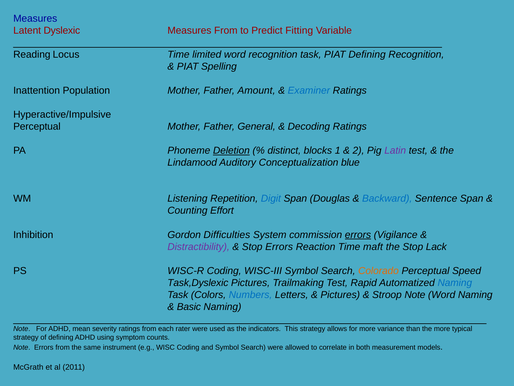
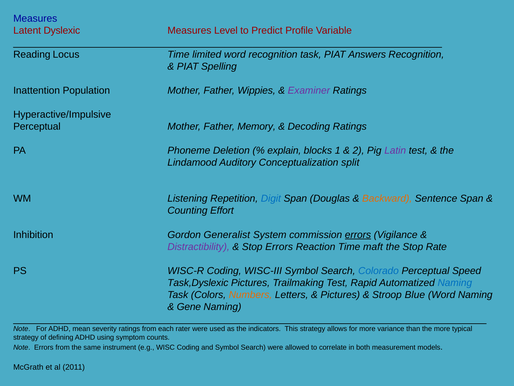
Measures From: From -> Level (226, 30)
Fitting: Fitting -> Profile (299, 30)
PIAT Defining: Defining -> Answers (367, 54)
Amount: Amount -> Wippies (257, 90)
Examiner colour: blue -> purple (309, 90)
General: General -> Memory (257, 126)
Deletion underline: present -> none (231, 150)
distinct: distinct -> explain (284, 150)
blue: blue -> split (350, 162)
Backward colour: blue -> orange (387, 198)
Difficulties: Difficulties -> Generalist (227, 234)
Lack: Lack -> Rate (436, 246)
Colorado colour: orange -> blue (378, 270)
Numbers colour: blue -> orange (250, 294)
Stroop Note: Note -> Blue (415, 294)
Basic: Basic -> Gene (189, 306)
